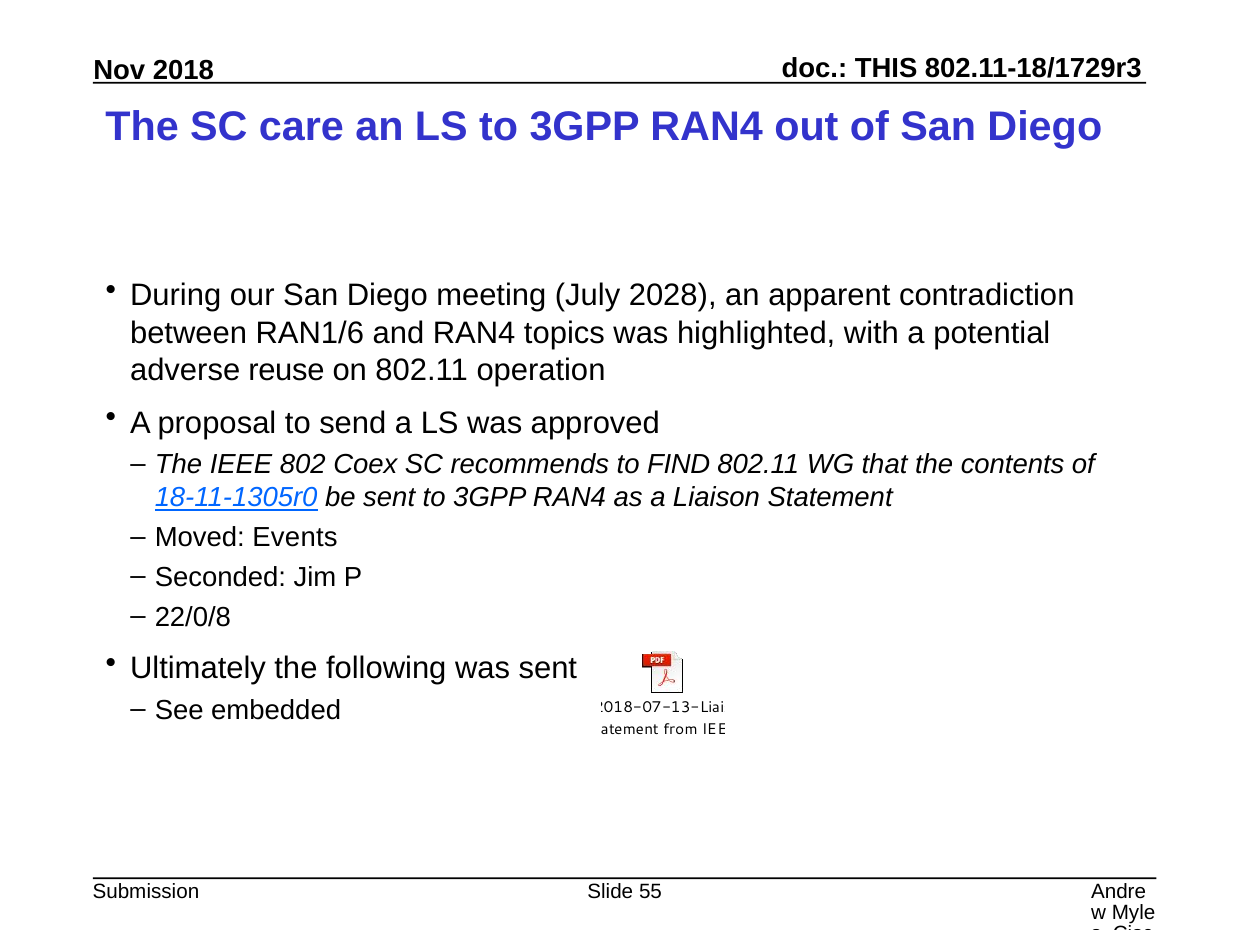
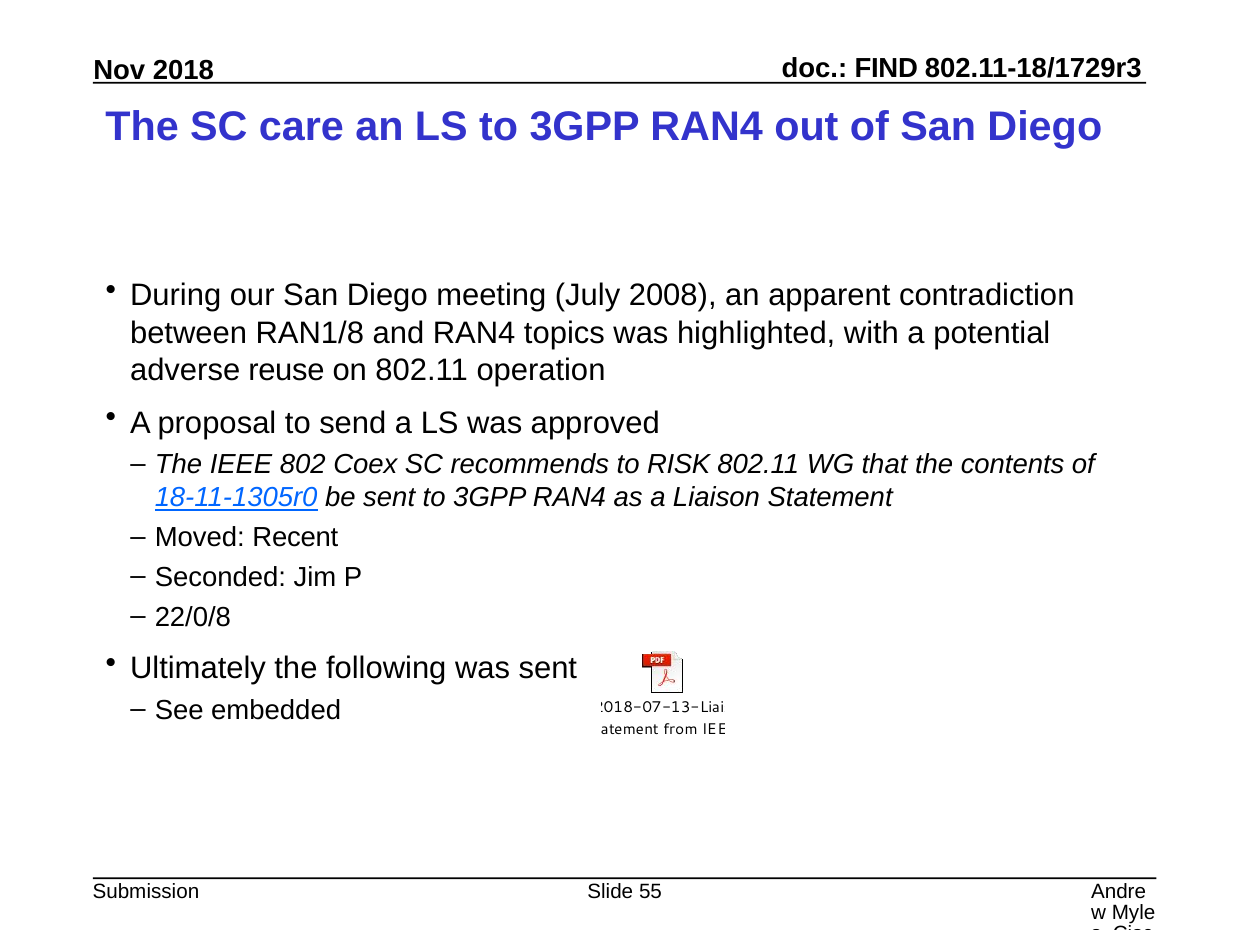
THIS: THIS -> FIND (886, 68)
2028: 2028 -> 2008 (673, 295)
RAN1/6: RAN1/6 -> RAN1/8 (310, 333)
FIND: FIND -> RISK (679, 464)
Events: Events -> Recent (295, 537)
